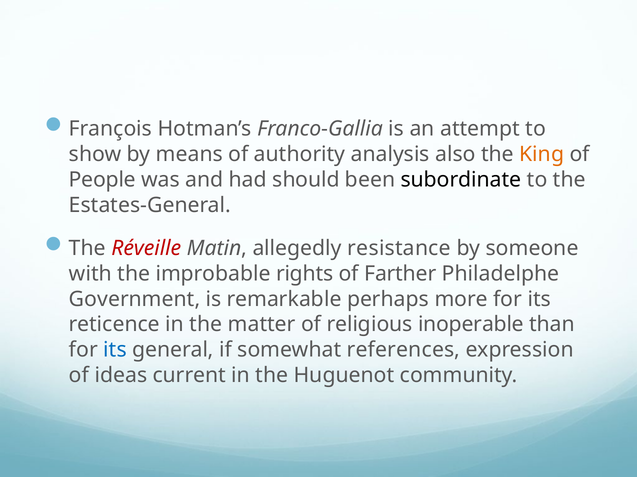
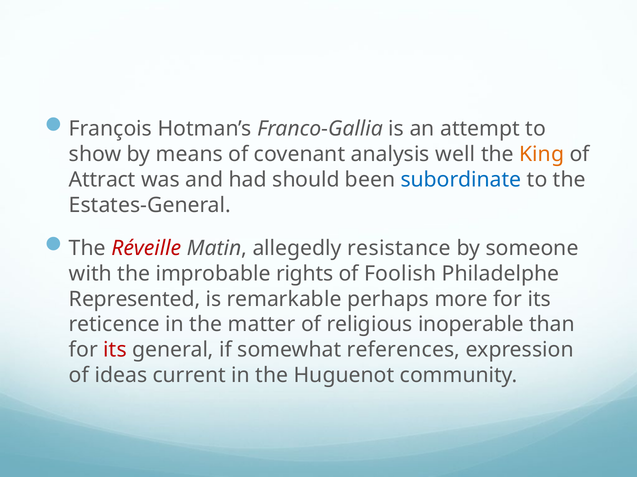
authority: authority -> covenant (300, 154)
also: also -> well (455, 154)
People: People -> Attract (102, 180)
subordinate colour: black -> blue (461, 180)
Farther: Farther -> Foolish (400, 274)
Government: Government -> Represented (135, 299)
its colour: blue -> red (115, 350)
